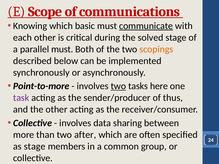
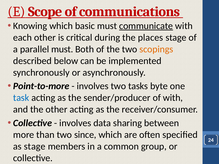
solved: solved -> places (151, 38)
two underline: present -> none (118, 86)
here: here -> byte (159, 86)
task colour: purple -> blue (21, 98)
of thus: thus -> with (173, 98)
after: after -> since (85, 135)
